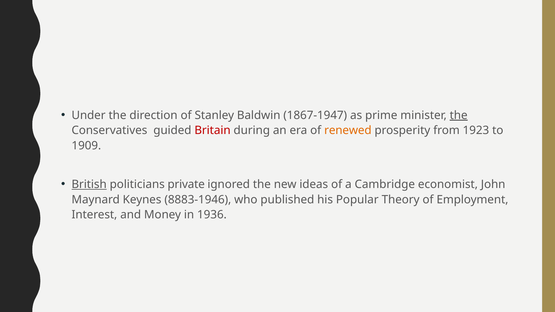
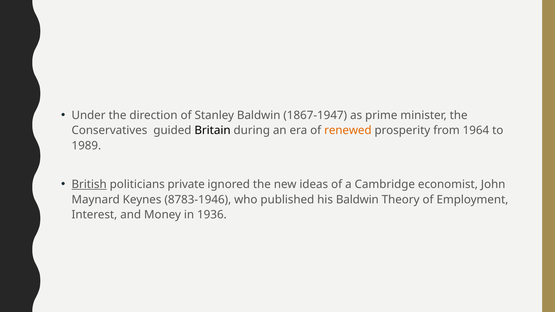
the underline: present -> none (459, 115)
Britain colour: red -> black (213, 131)
1923: 1923 -> 1964 (476, 131)
1909: 1909 -> 1989 (86, 146)
8883-1946: 8883-1946 -> 8783-1946 (198, 200)
his Popular: Popular -> Baldwin (357, 200)
